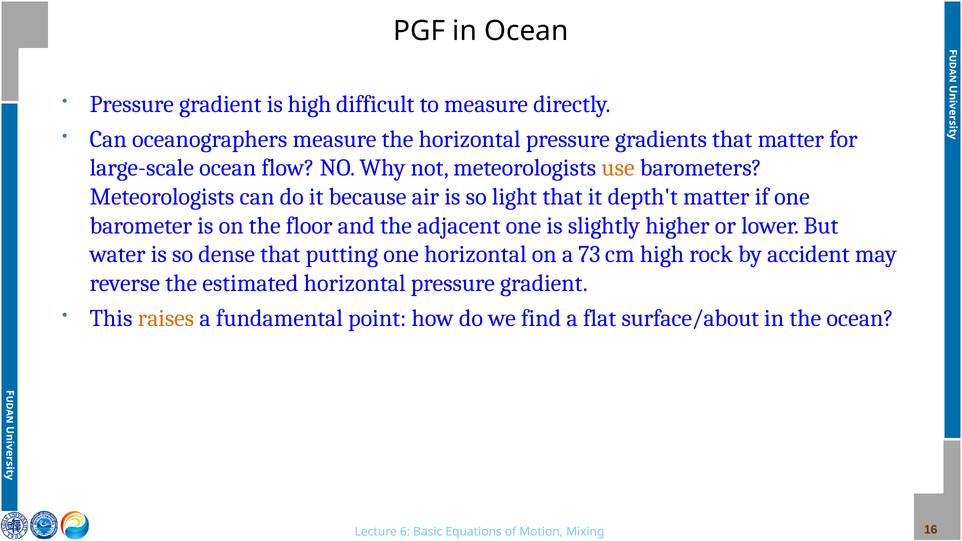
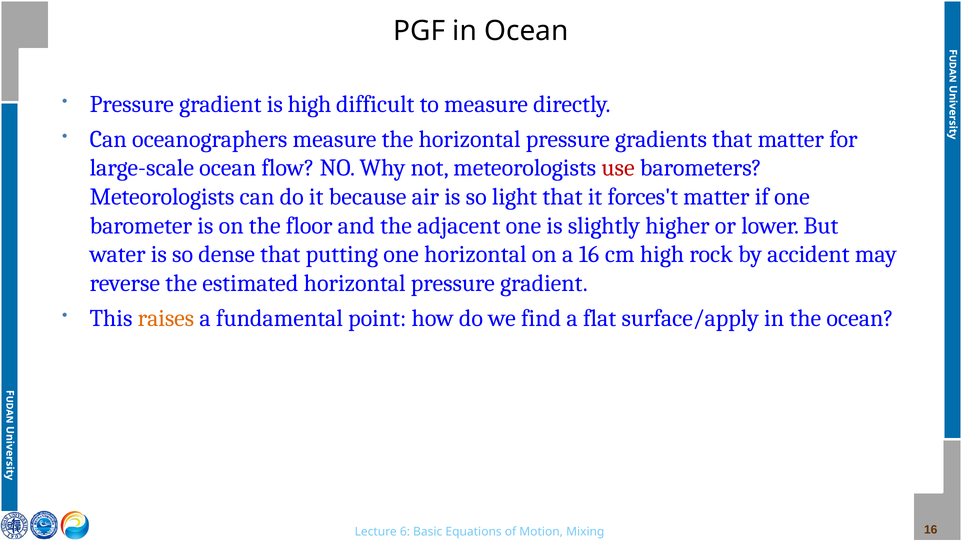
use colour: orange -> red (618, 168)
depth't: depth't -> forces't (643, 197)
a 73: 73 -> 16 (589, 255)
surface/about: surface/about -> surface/apply (690, 318)
